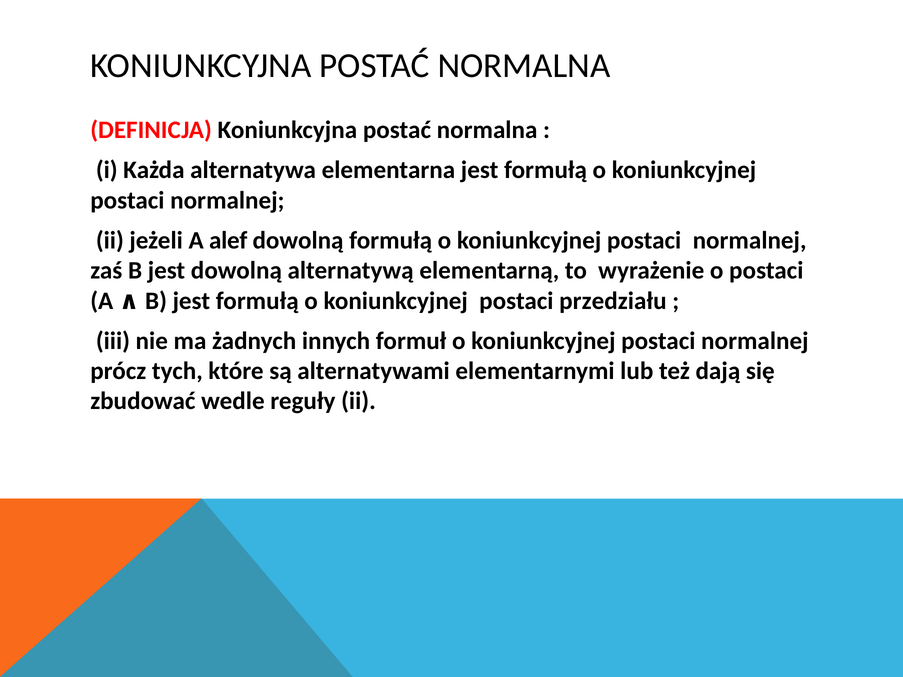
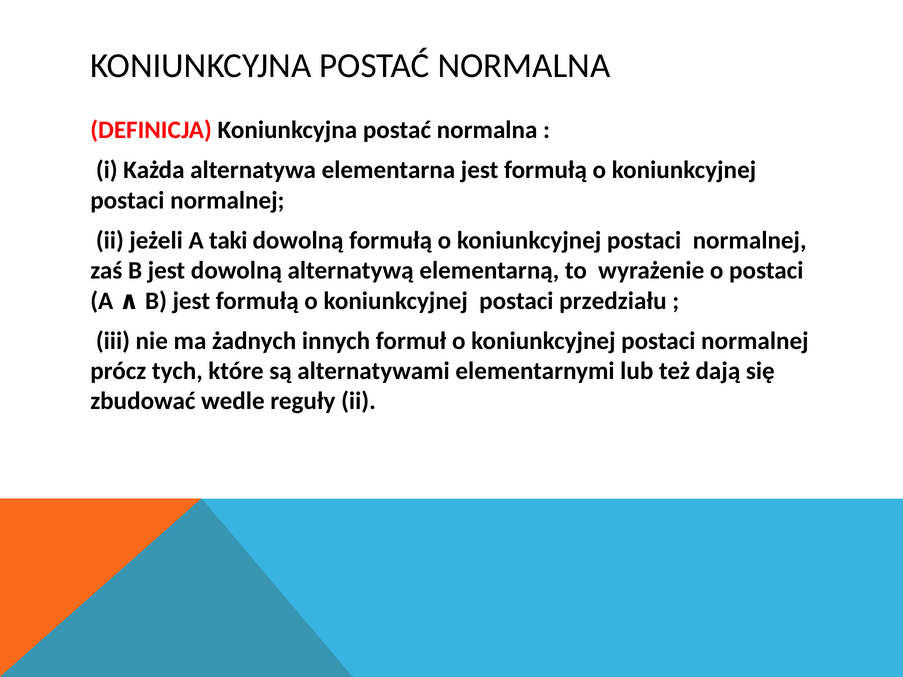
alef: alef -> taki (228, 241)
